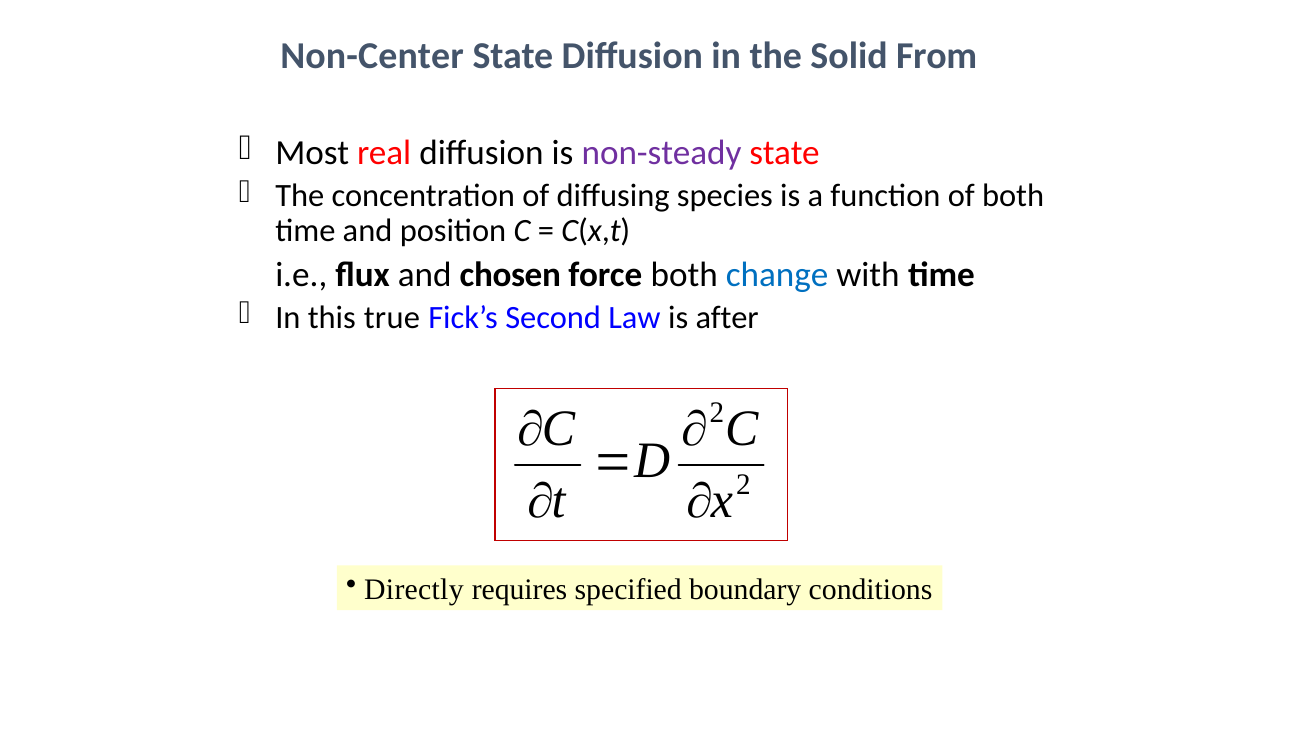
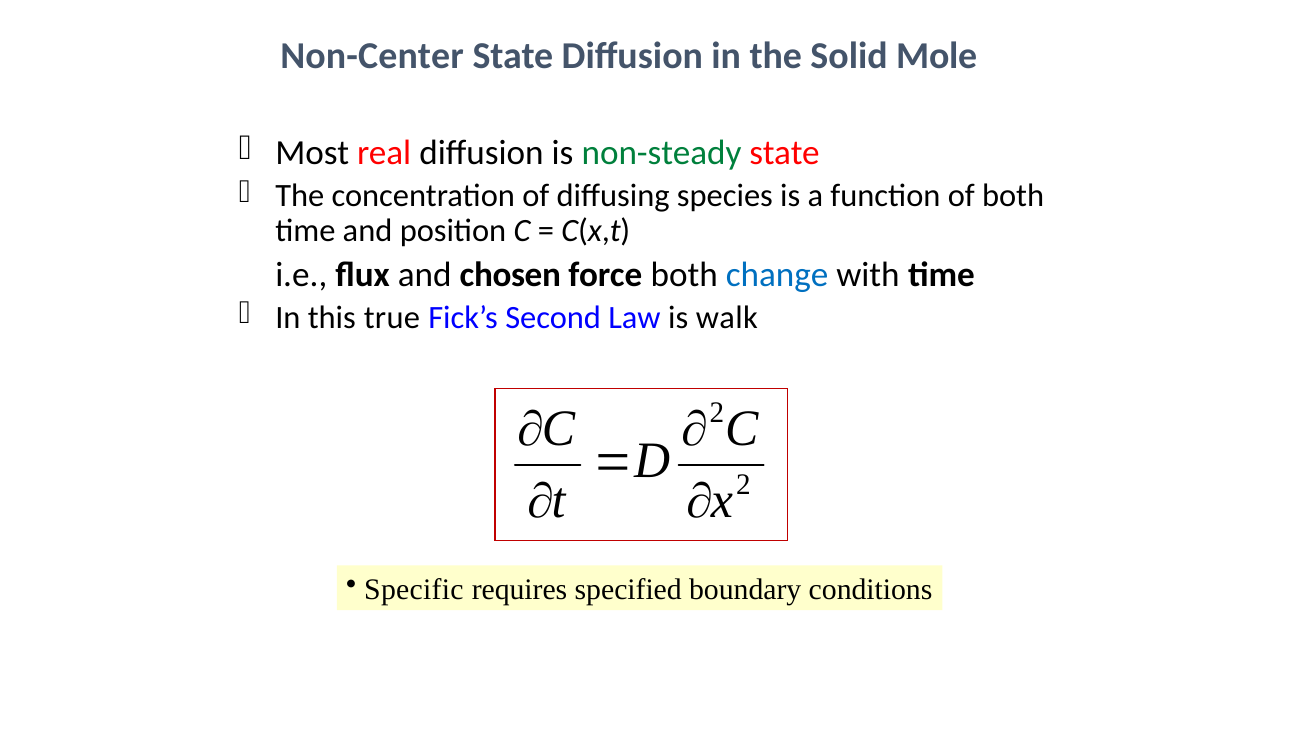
From: From -> Mole (937, 56)
non-steady colour: purple -> green (662, 153)
after: after -> walk (727, 318)
Directly: Directly -> Specific (414, 590)
